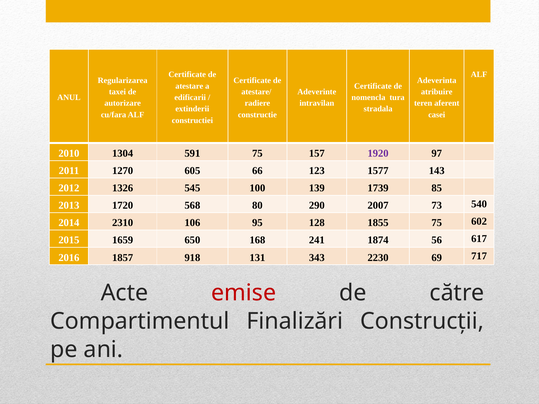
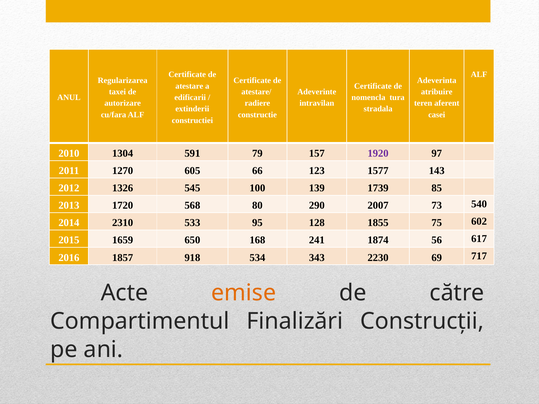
591 75: 75 -> 79 (257, 153)
106: 106 -> 533 (192, 223)
131: 131 -> 534 (257, 258)
emise colour: red -> orange (244, 293)
